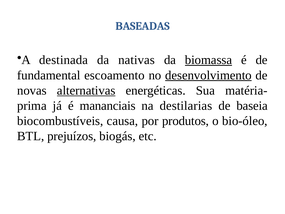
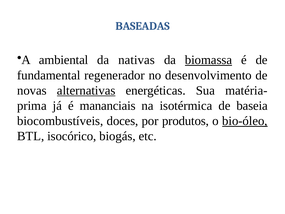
destinada: destinada -> ambiental (64, 60)
escoamento: escoamento -> regenerador (115, 75)
desenvolvimento underline: present -> none (208, 75)
destilarias: destilarias -> isotérmica (186, 106)
causa: causa -> doces (123, 121)
bio-óleo underline: none -> present (245, 121)
prejuízos: prejuízos -> isocórico (72, 136)
